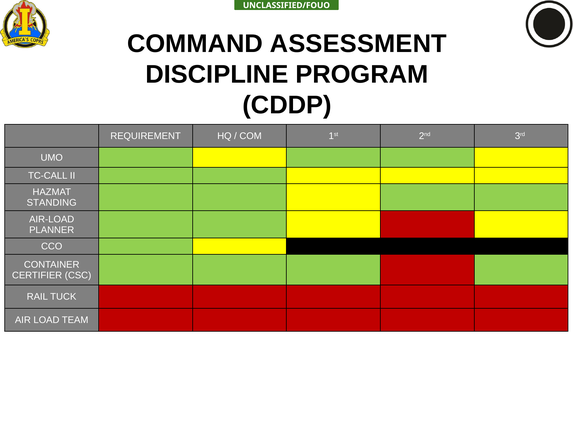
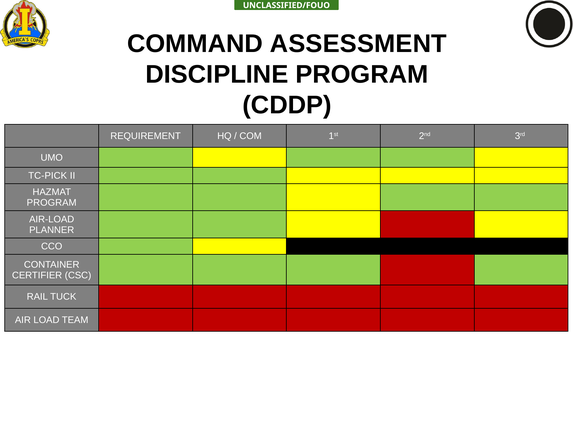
TC-CALL: TC-CALL -> TC-PICK (48, 175)
STANDING: STANDING -> PROGRAM (52, 203)
